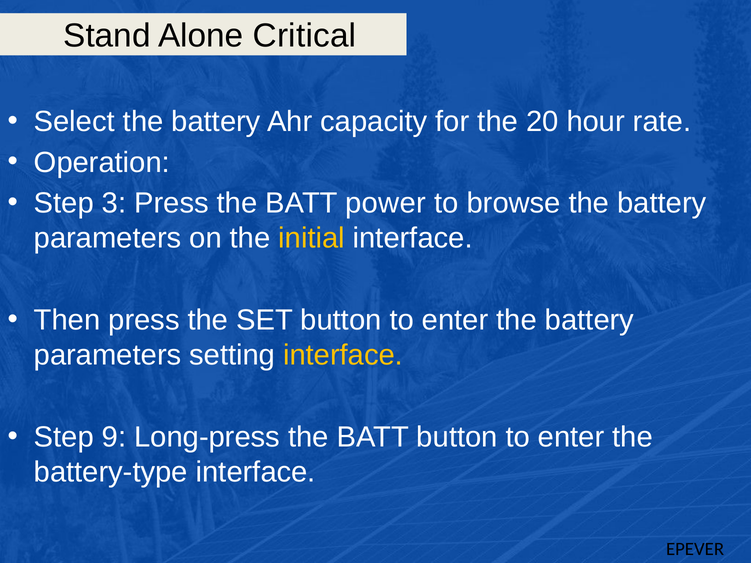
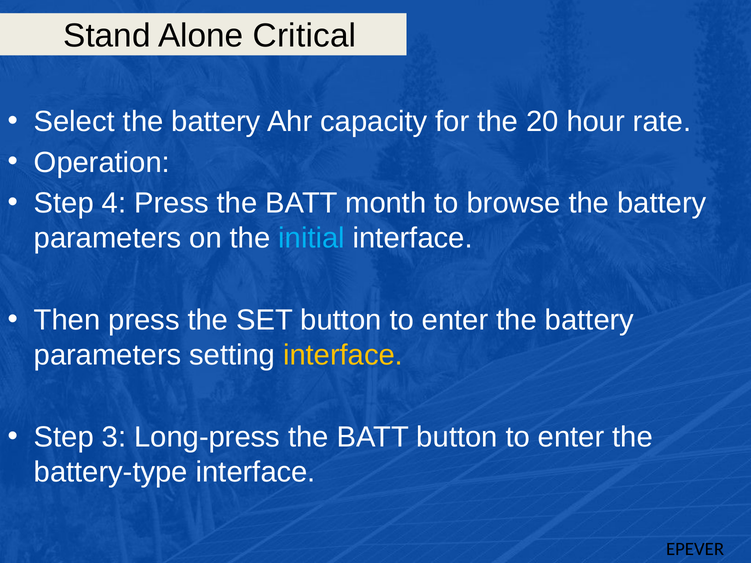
3: 3 -> 4 (114, 203)
power: power -> month (386, 203)
initial colour: yellow -> light blue (312, 238)
9: 9 -> 3 (114, 437)
